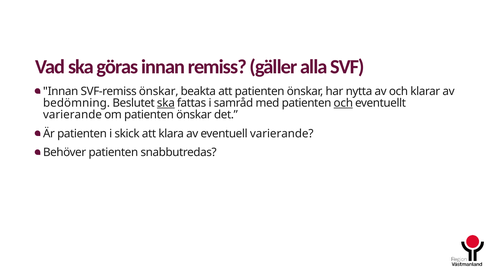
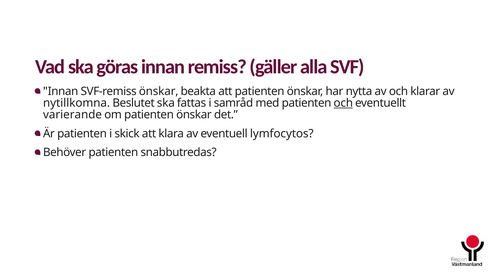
bedömning: bedömning -> nytillkomna (77, 103)
ska underline: present -> none (166, 103)
eventuell varierande: varierande -> lymfocytos (282, 134)
